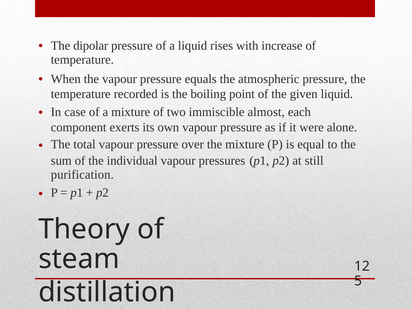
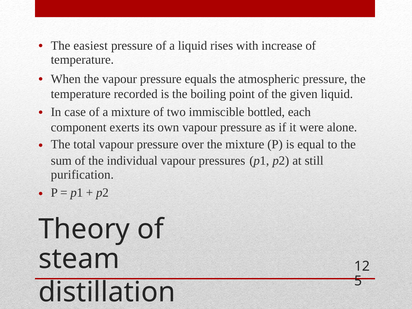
dipolar: dipolar -> easiest (91, 46)
almost: almost -> bottled (266, 112)
